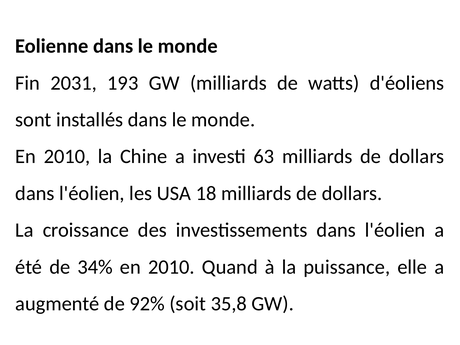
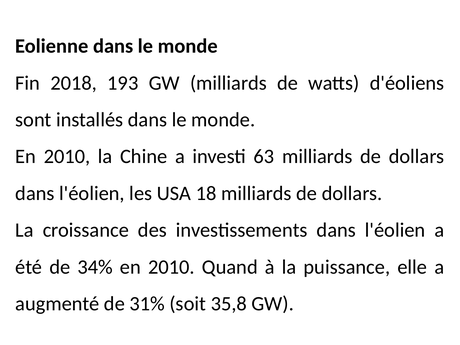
2031: 2031 -> 2018 (74, 83)
92%: 92% -> 31% (147, 304)
